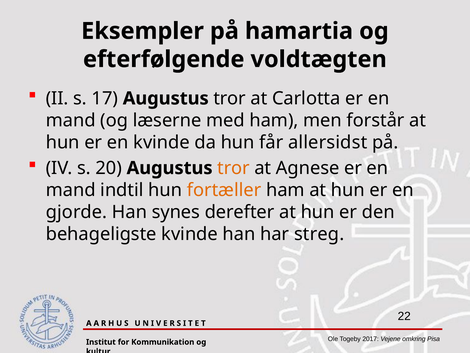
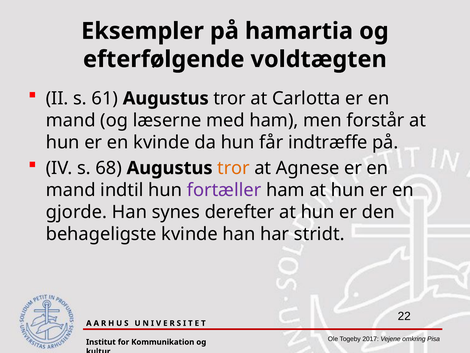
17: 17 -> 61 (105, 98)
allersidst: allersidst -> indtræffe (328, 142)
20: 20 -> 68 (109, 168)
fortæller colour: orange -> purple (224, 190)
streg: streg -> stridt (319, 234)
